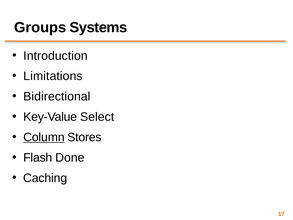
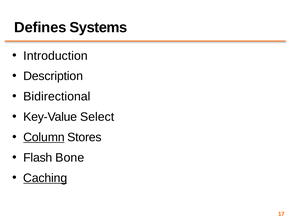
Groups: Groups -> Defines (40, 27)
Limitations: Limitations -> Description (53, 76)
Done: Done -> Bone (70, 157)
Caching underline: none -> present (45, 178)
